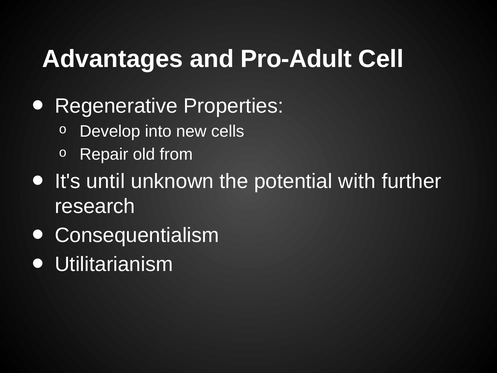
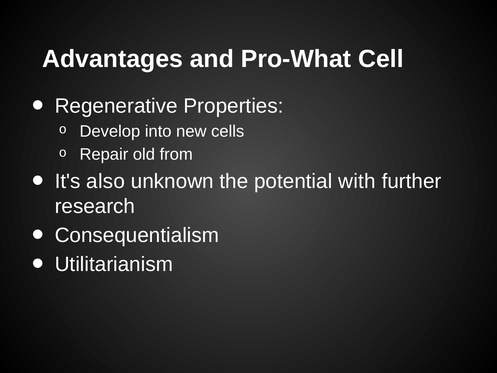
Pro-Adult: Pro-Adult -> Pro-What (296, 59)
until: until -> also (106, 181)
